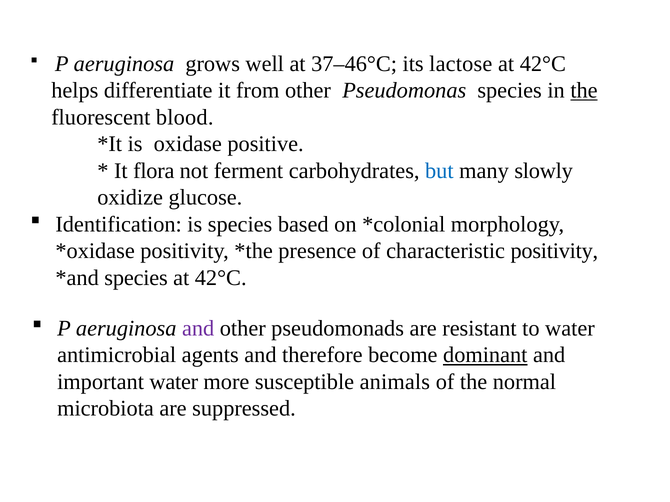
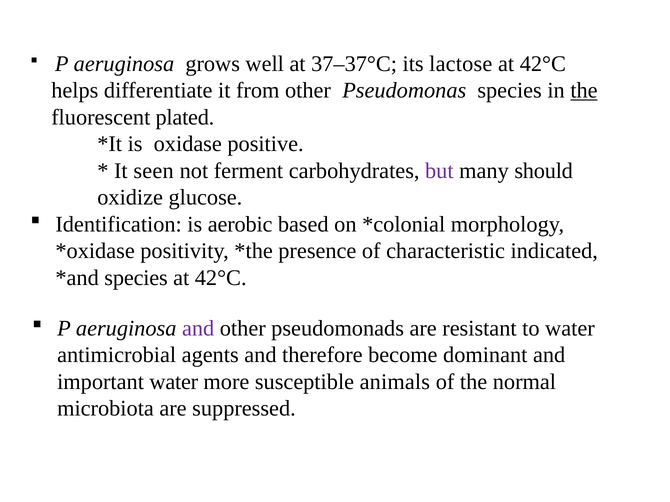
37–46°C: 37–46°C -> 37–37°C (354, 64)
blood: blood -> plated (185, 117)
flora: flora -> seen (154, 171)
but colour: blue -> purple (439, 171)
slowly: slowly -> should (544, 171)
is species: species -> aerobic (240, 225)
characteristic positivity: positivity -> indicated (554, 251)
dominant underline: present -> none (485, 355)
